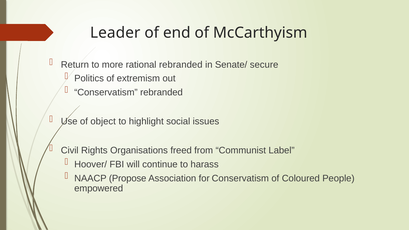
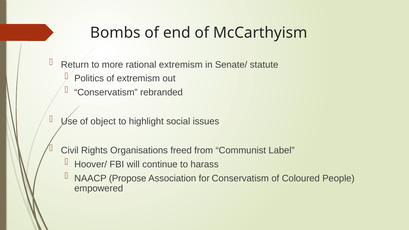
Leader: Leader -> Bombs (115, 33)
rational rebranded: rebranded -> extremism (181, 65)
secure: secure -> statute (264, 65)
